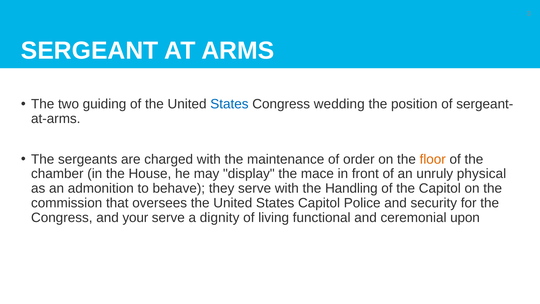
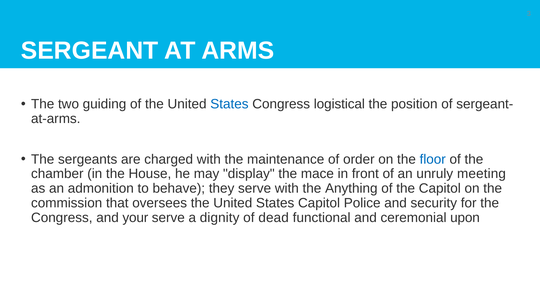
wedding: wedding -> logistical (339, 104)
floor colour: orange -> blue (433, 159)
physical: physical -> meeting (481, 174)
Handling: Handling -> Anything (351, 188)
living: living -> dead (274, 217)
